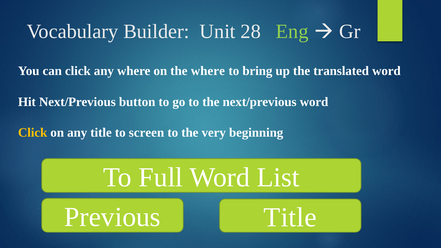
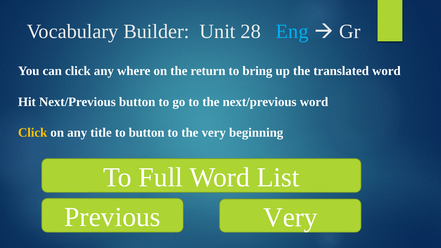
Eng colour: light green -> light blue (292, 32)
the where: where -> return (208, 71)
to screen: screen -> button (147, 133)
Previous Title: Title -> Very (290, 218)
